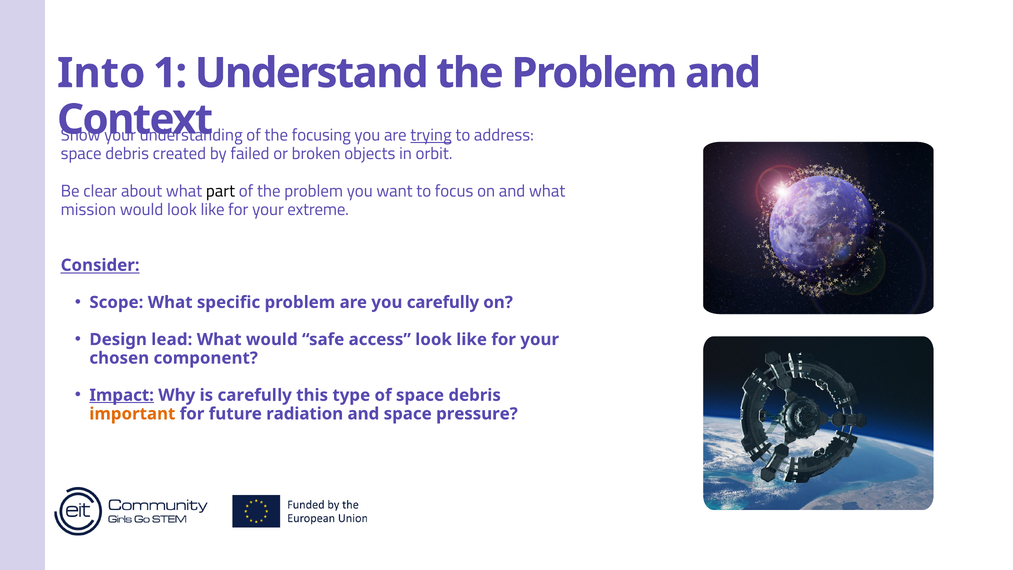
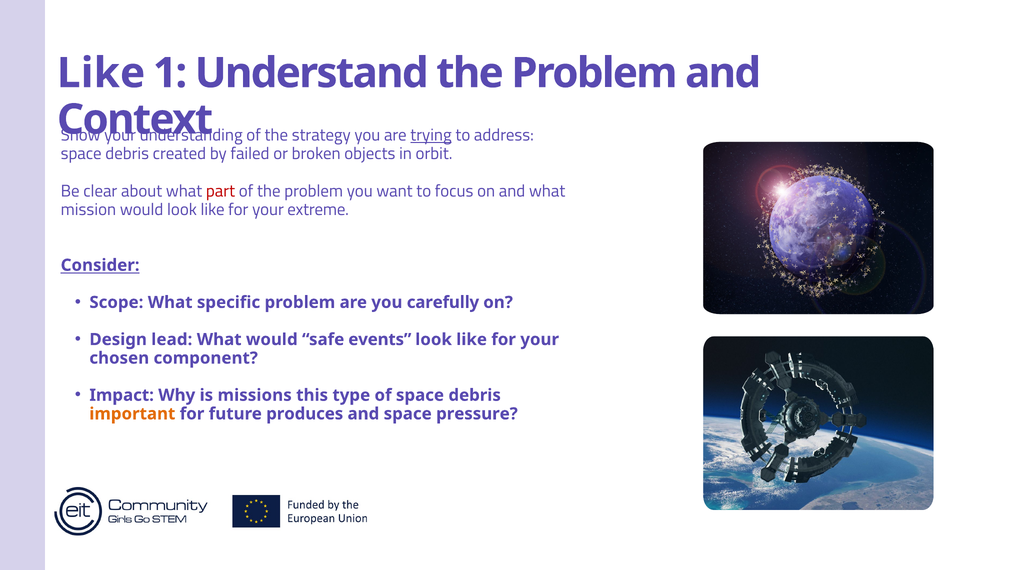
Into: Into -> Like (101, 73)
focusing: focusing -> strategy (321, 135)
part colour: black -> red (221, 191)
access: access -> events (380, 339)
Impact underline: present -> none (122, 395)
is carefully: carefully -> missions (255, 395)
radiation: radiation -> produces (305, 414)
